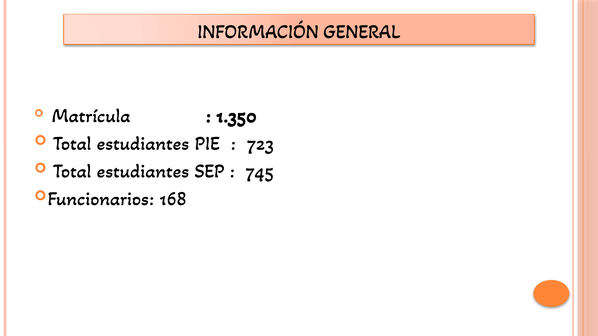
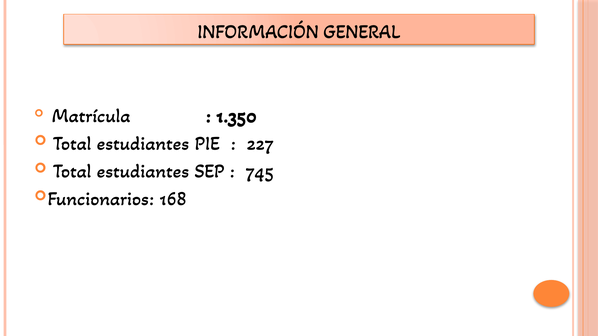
723: 723 -> 227 (261, 143)
